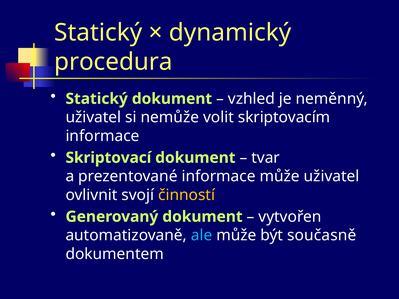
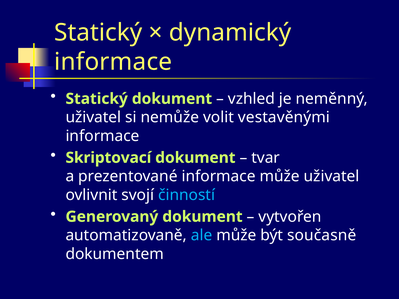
procedura: procedura -> informace (113, 62)
skriptovacím: skriptovacím -> vestavěnými (284, 117)
činností colour: yellow -> light blue (187, 195)
